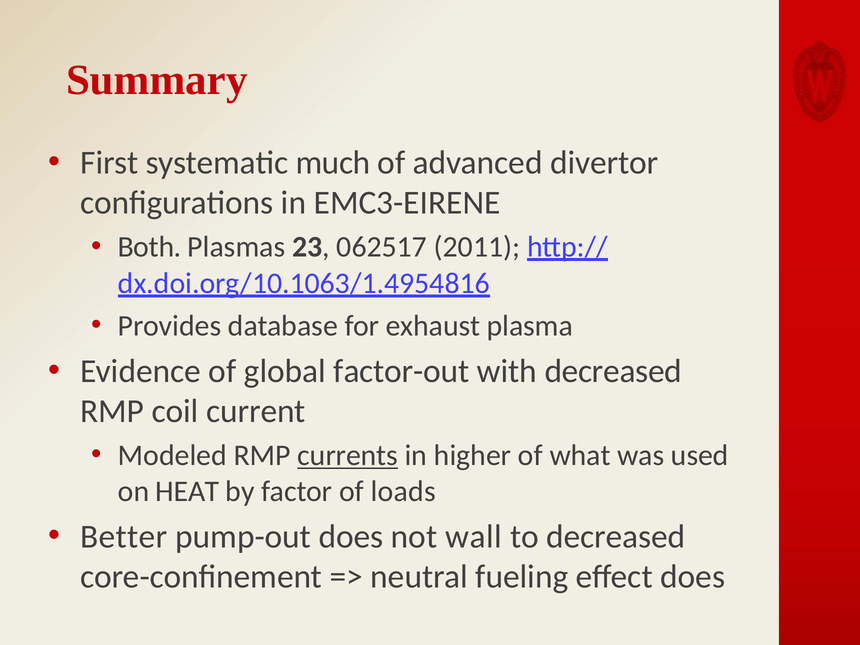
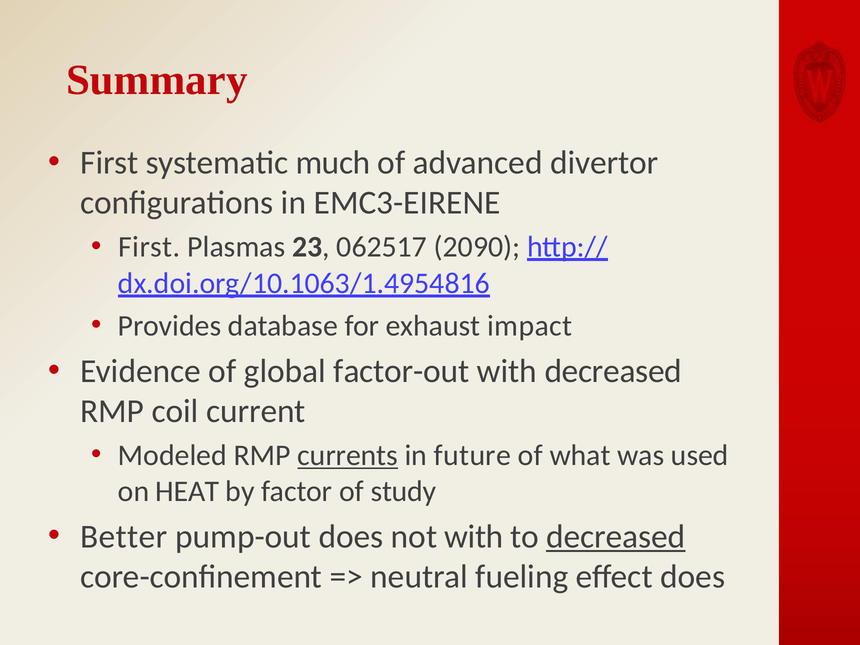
Both: Both -> First (149, 247)
2011: 2011 -> 2090 (477, 247)
plasma: plasma -> impact (530, 326)
higher: higher -> future (472, 455)
loads: loads -> study (403, 491)
not wall: wall -> with (474, 537)
decreased underline: none -> present (616, 537)
